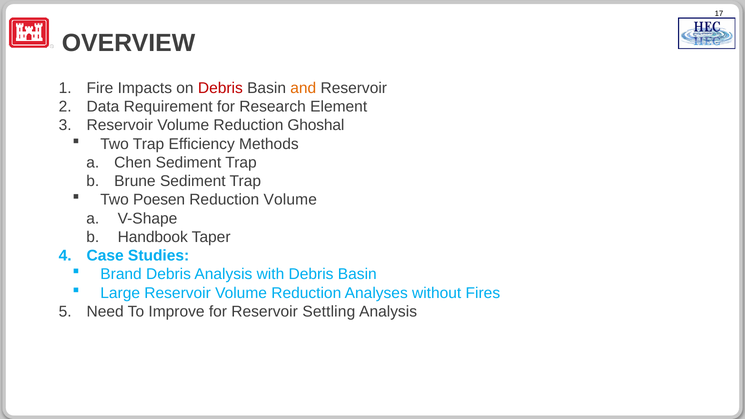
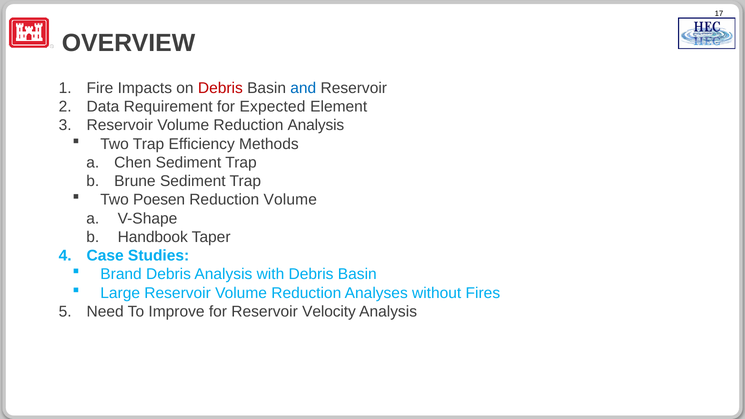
and colour: orange -> blue (303, 88)
Research: Research -> Expected (273, 107)
Reduction Ghoshal: Ghoshal -> Analysis (316, 125)
Settling: Settling -> Velocity (329, 312)
